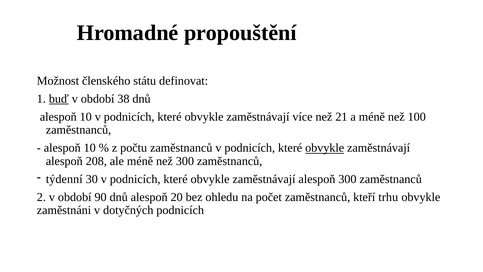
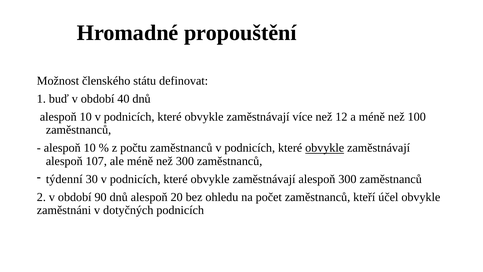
buď underline: present -> none (59, 99)
38: 38 -> 40 (123, 99)
21: 21 -> 12 (341, 117)
208: 208 -> 107 (96, 161)
trhu: trhu -> účel (388, 197)
